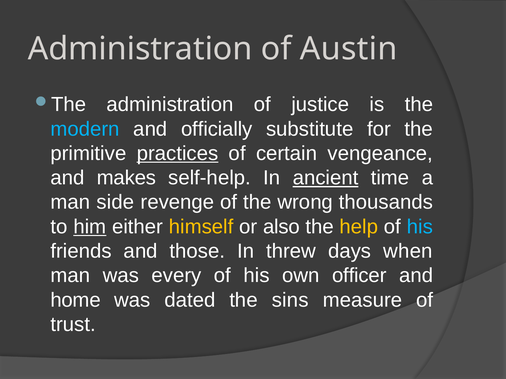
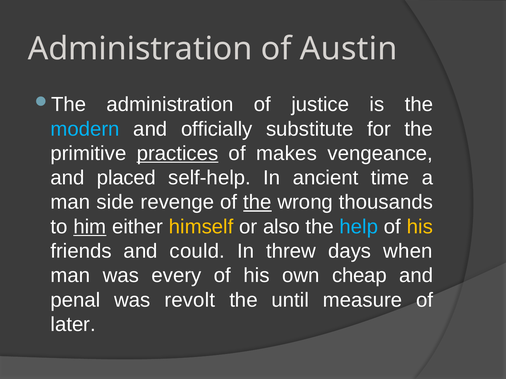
certain: certain -> makes (286, 154)
makes: makes -> placed (126, 178)
ancient underline: present -> none (326, 178)
the underline: none -> present (257, 203)
help colour: yellow -> light blue (359, 227)
his colour: light blue -> yellow (420, 227)
those: those -> could (197, 251)
officer: officer -> cheap (359, 276)
home: home -> penal (75, 300)
dated: dated -> revolt (190, 300)
sins: sins -> until (290, 300)
trust: trust -> later (73, 325)
